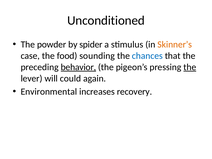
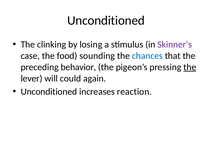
powder: powder -> clinking (52, 44)
spider: spider -> losing (91, 44)
Skinner’s colour: orange -> purple (175, 44)
behavior underline: present -> none (78, 67)
Environmental: Environmental -> Unconditioned (49, 92)
recovery: recovery -> reaction (134, 92)
